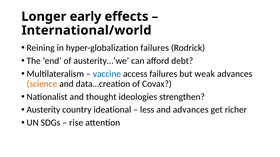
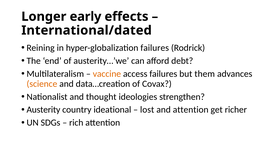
International/world: International/world -> International/dated (87, 30)
vaccine colour: blue -> orange (107, 74)
weak: weak -> them (205, 74)
less: less -> lost (147, 110)
and advances: advances -> attention (191, 110)
rise: rise -> rich (76, 123)
